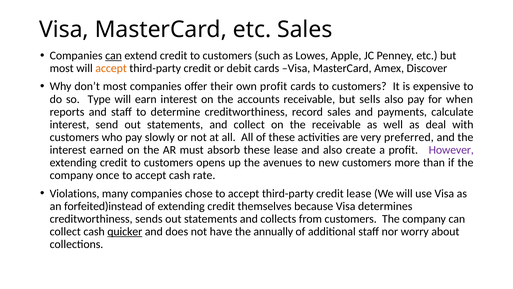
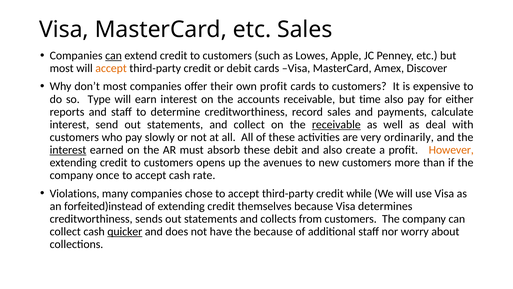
sells: sells -> time (370, 99)
when: when -> either (460, 99)
receivable underline: none -> present (336, 124)
preferred: preferred -> ordinarily (409, 137)
interest underline: none -> present (68, 150)
these lease: lease -> debit (286, 150)
However colour: purple -> orange (451, 150)
credit lease: lease -> while (359, 193)
the annually: annually -> because (273, 231)
